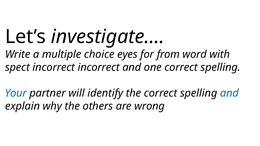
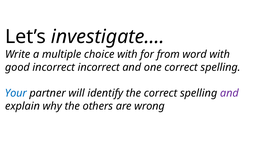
choice eyes: eyes -> with (127, 54)
spect: spect -> good (17, 67)
and colour: blue -> purple (229, 93)
